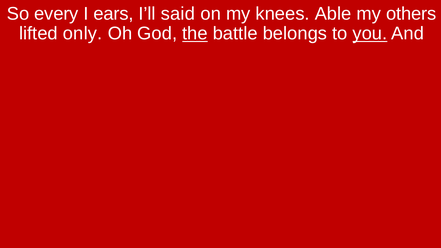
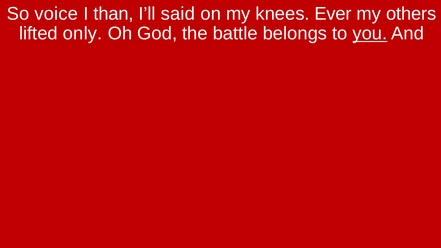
every: every -> voice (56, 14)
ears: ears -> than (113, 14)
Able: Able -> Ever (333, 14)
the underline: present -> none (195, 34)
